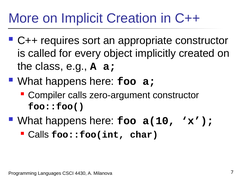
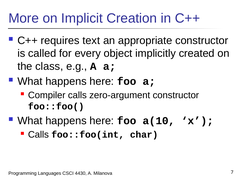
sort: sort -> text (91, 41)
